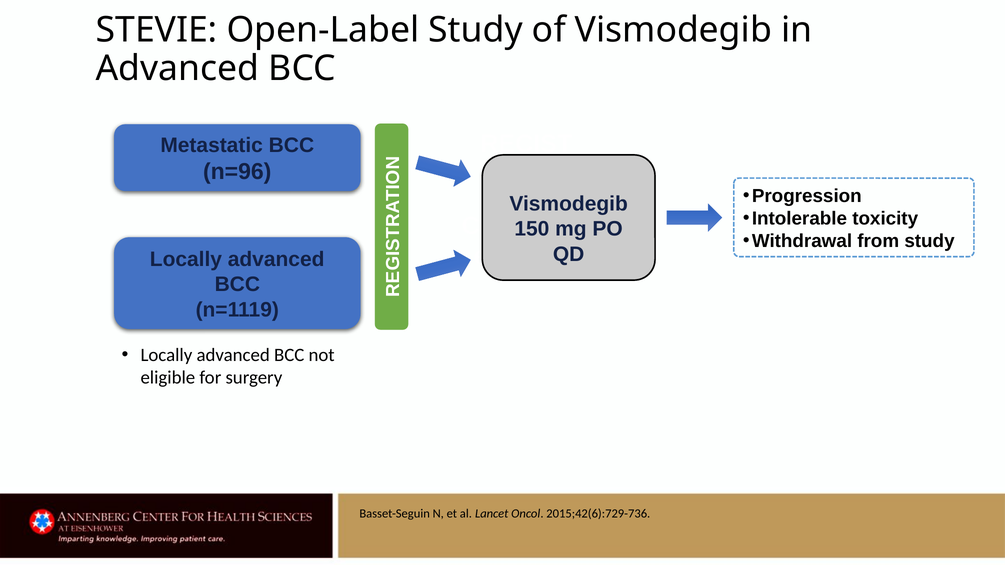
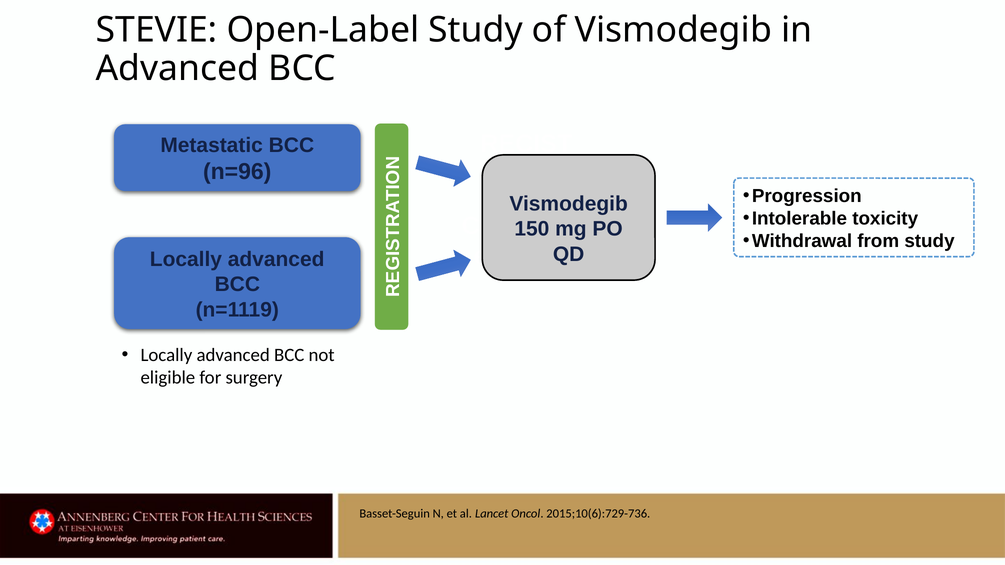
2015;42(6):729-736: 2015;42(6):729-736 -> 2015;10(6):729-736 (598, 514)
